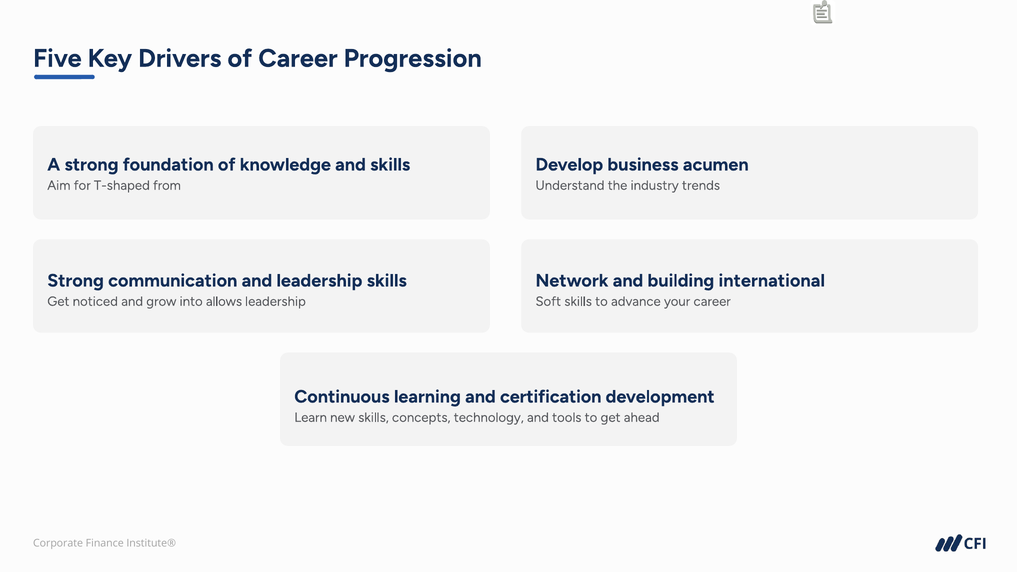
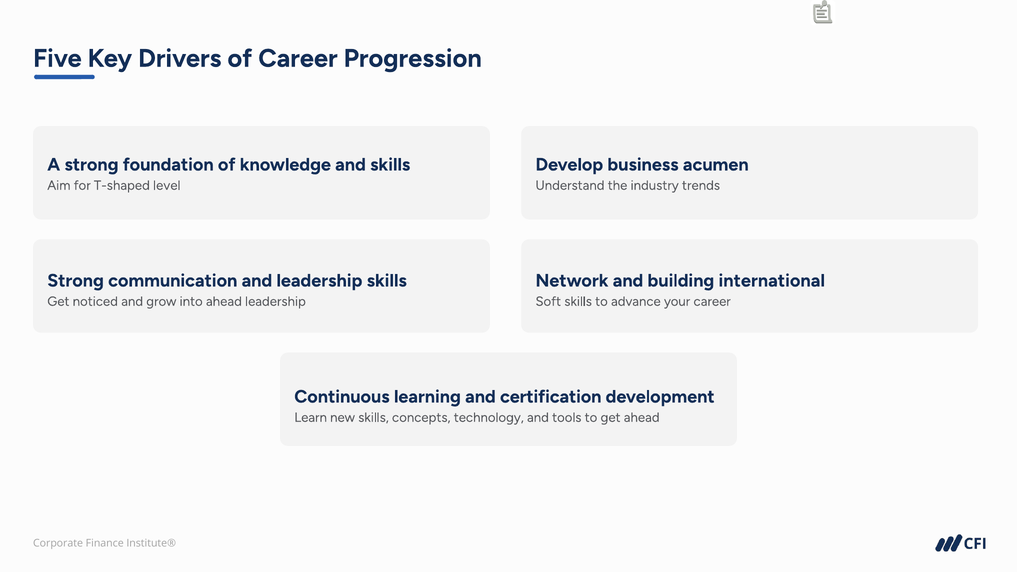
from: from -> level (167, 185)
into allows: allows -> ahead (224, 301)
